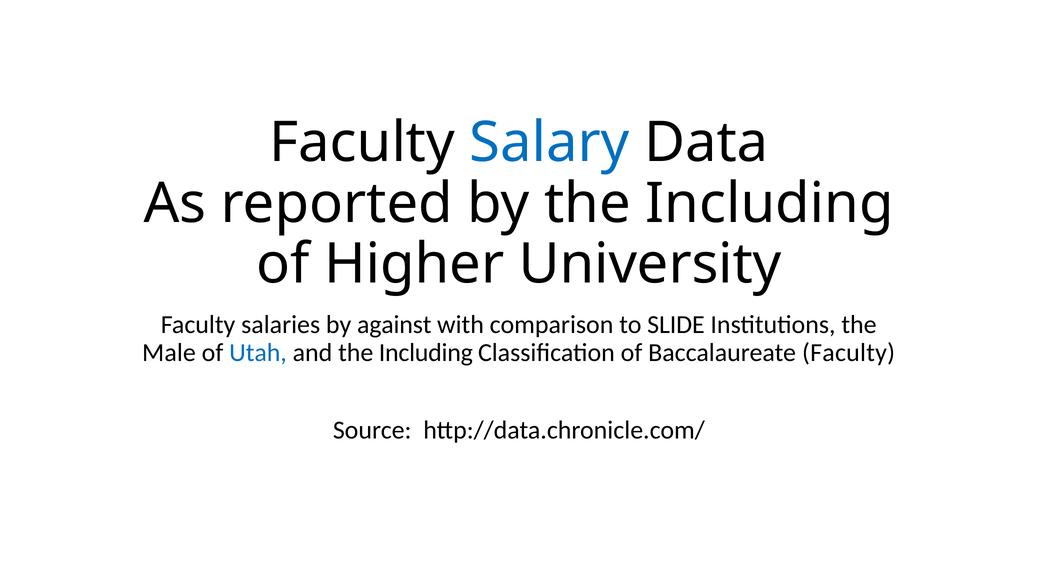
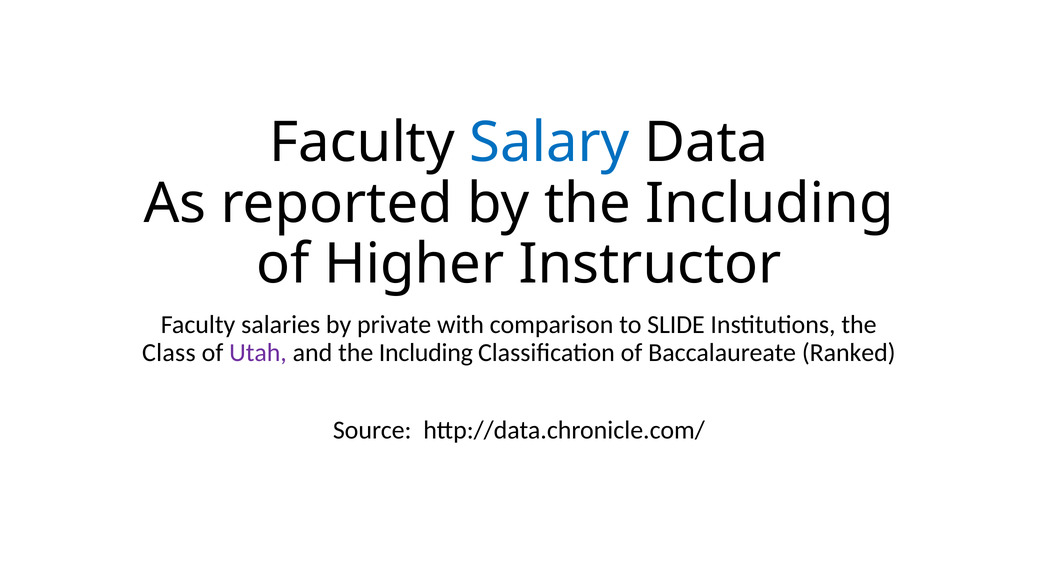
University: University -> Instructor (650, 264)
against: against -> private (394, 324)
Male: Male -> Class (169, 352)
Utah colour: blue -> purple (258, 352)
Baccalaureate Faculty: Faculty -> Ranked (849, 352)
